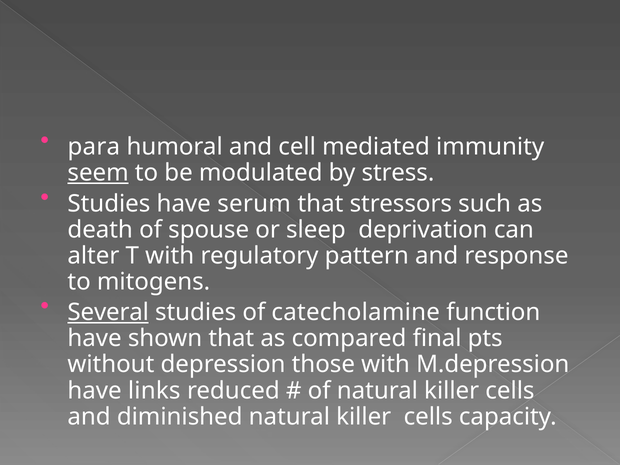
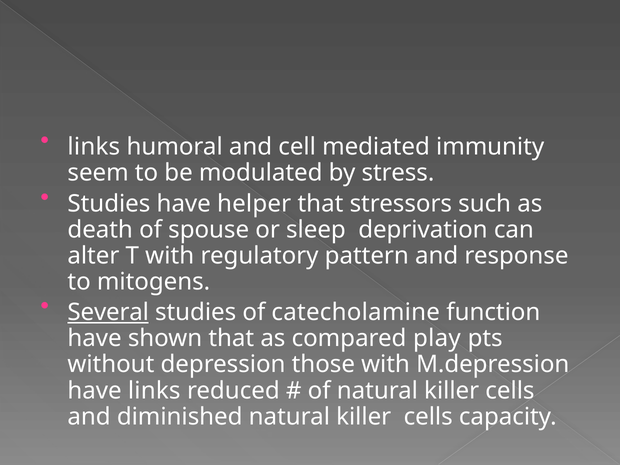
para: para -> links (94, 147)
seem underline: present -> none (98, 173)
serum: serum -> helper (254, 204)
final: final -> play (437, 338)
